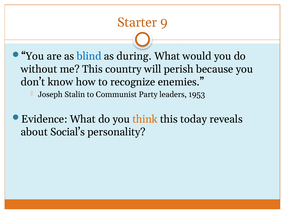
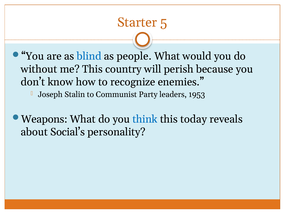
9: 9 -> 5 (164, 22)
during: during -> people (134, 56)
Evidence: Evidence -> Weapons (44, 119)
think colour: orange -> blue (145, 119)
